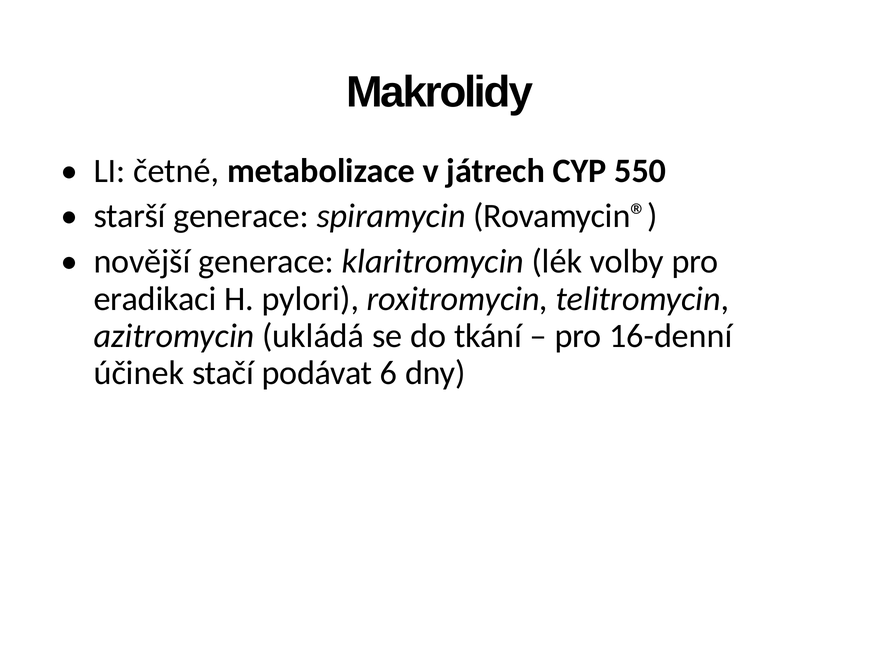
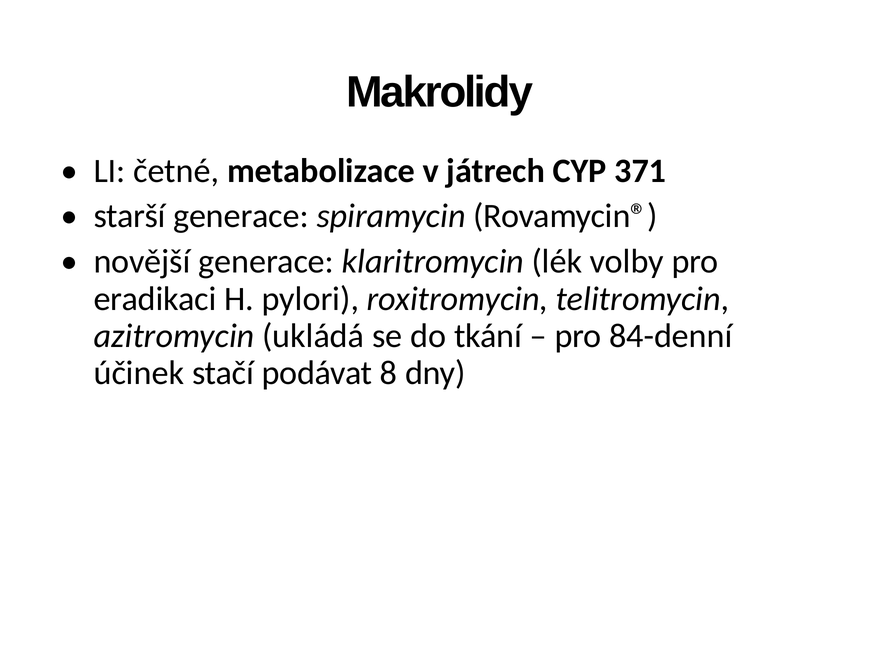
550: 550 -> 371 (640, 171)
16-denní: 16-denní -> 84-denní (671, 336)
6: 6 -> 8 (389, 373)
